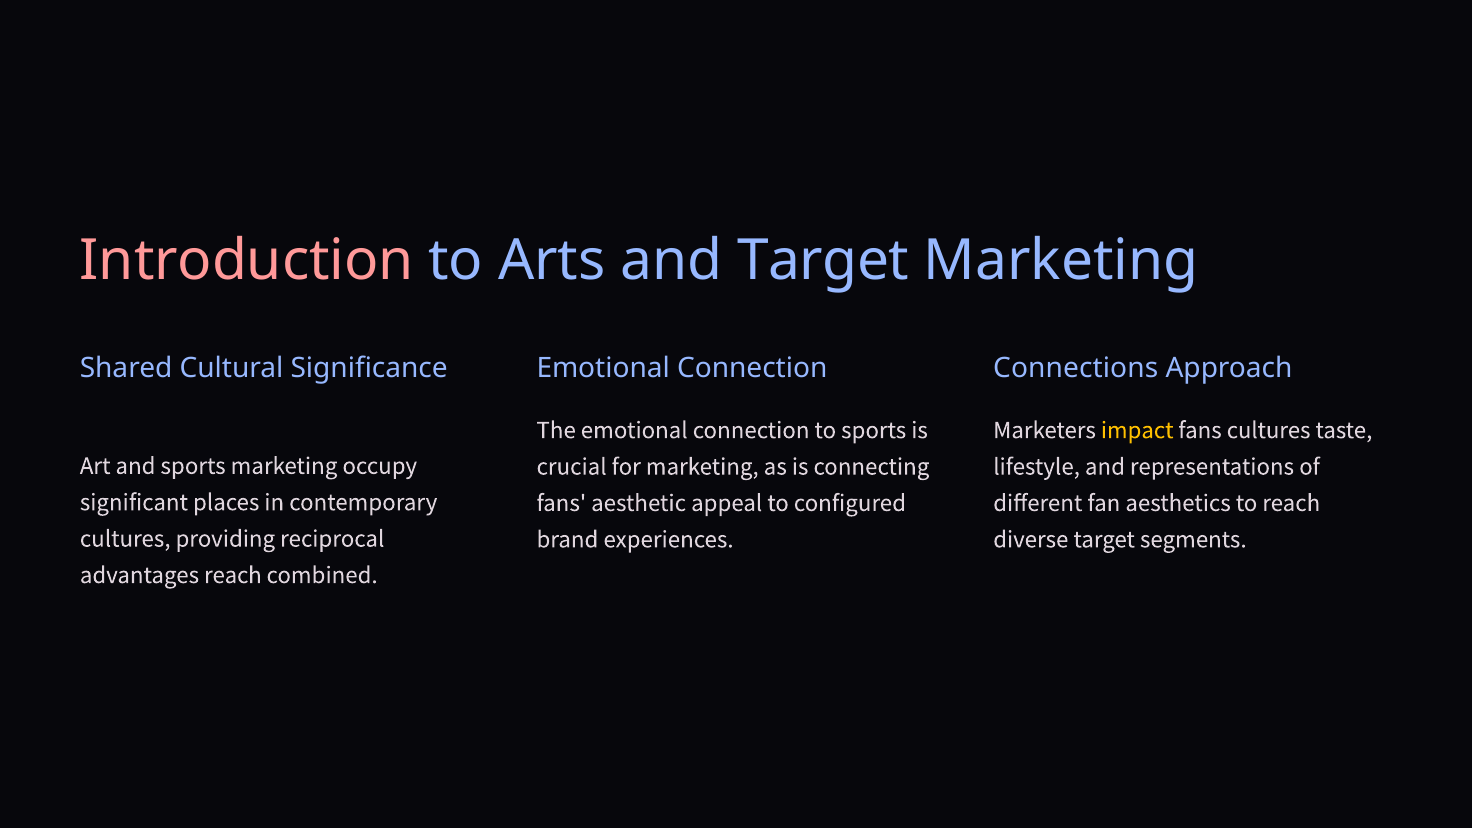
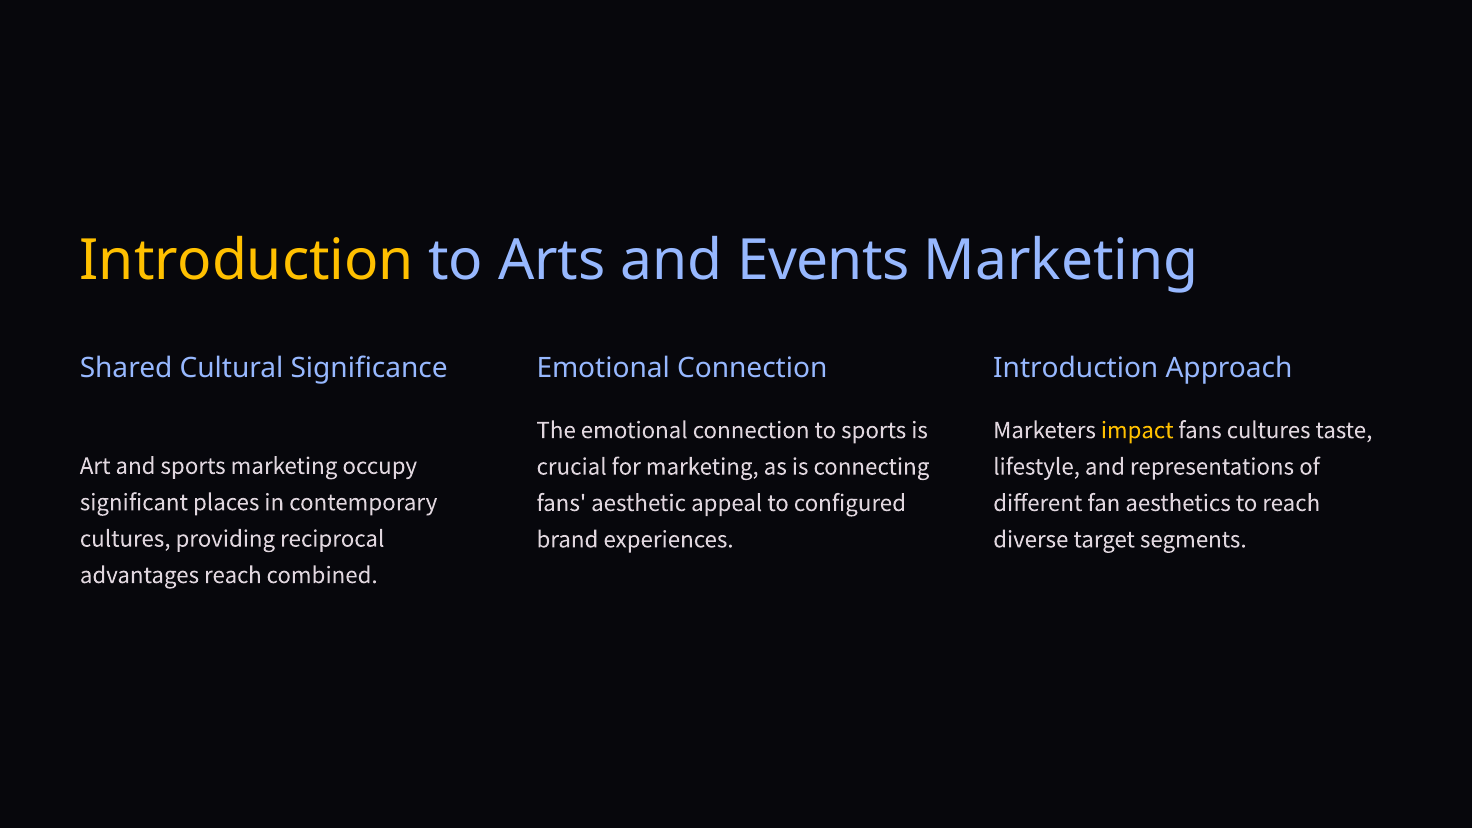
Introduction colour: pink -> yellow (247, 260)
and Target: Target -> Events (823, 260)
Connections: Connections -> Introduction (1076, 368)
